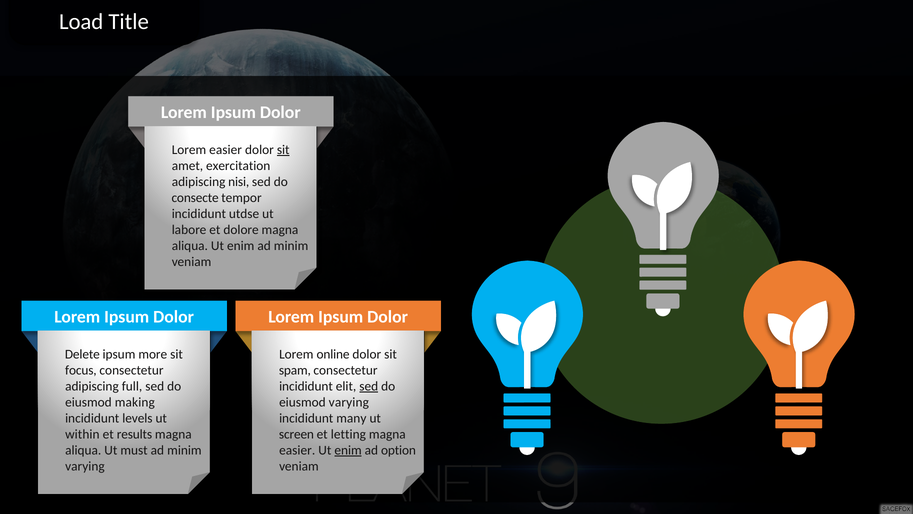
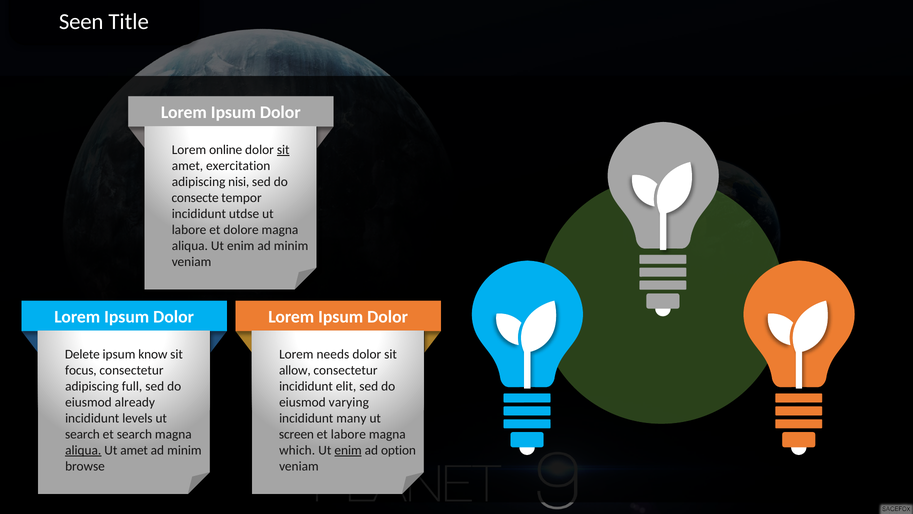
Load: Load -> Seen (81, 22)
Lorem easier: easier -> online (226, 150)
more: more -> know (153, 354)
online: online -> needs (333, 354)
spam: spam -> allow (295, 370)
sed underline: present -> none (369, 386)
making: making -> already (135, 402)
within: within -> search (82, 434)
et results: results -> search (134, 434)
et letting: letting -> labore (348, 434)
aliqua underline: none -> present (83, 450)
Ut must: must -> amet (134, 450)
easier: easier -> which (297, 450)
varying: varying -> browse (85, 466)
